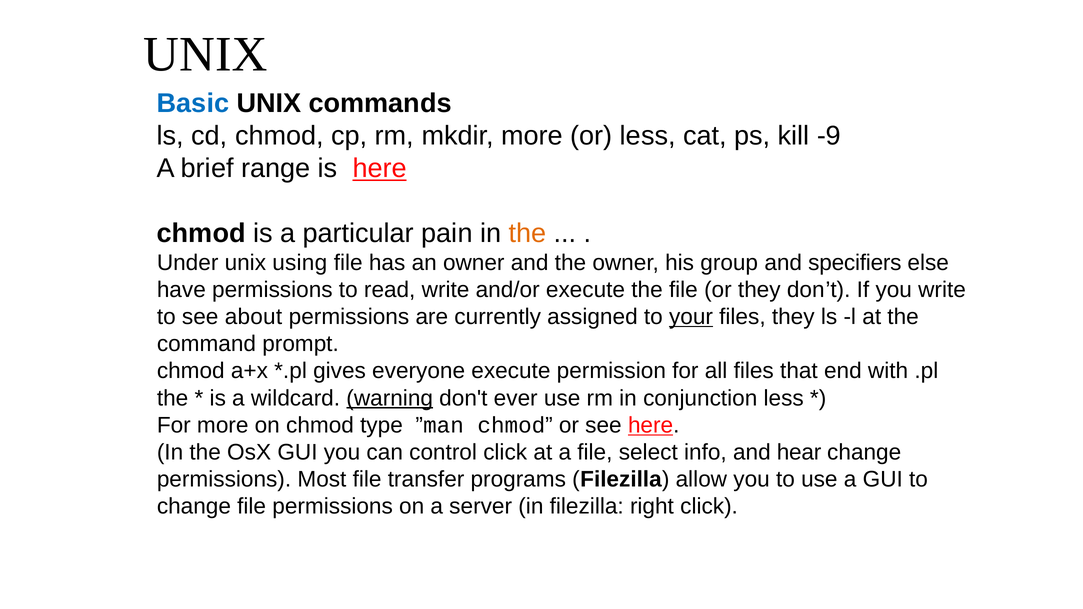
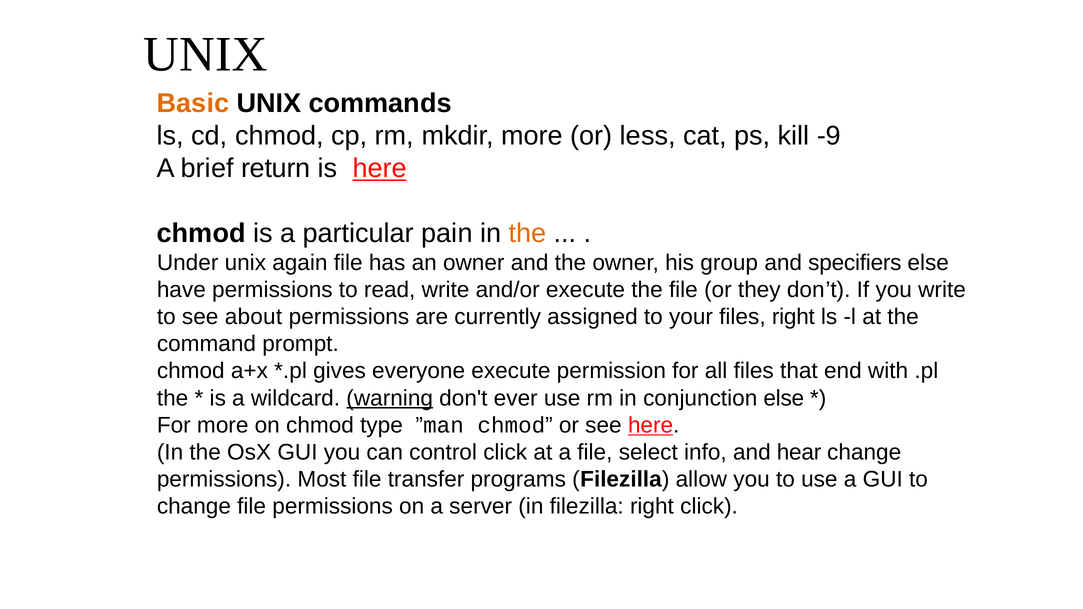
Basic colour: blue -> orange (193, 103)
range: range -> return (276, 168)
using: using -> again (300, 263)
your underline: present -> none (691, 317)
files they: they -> right (793, 317)
conjunction less: less -> else (784, 398)
